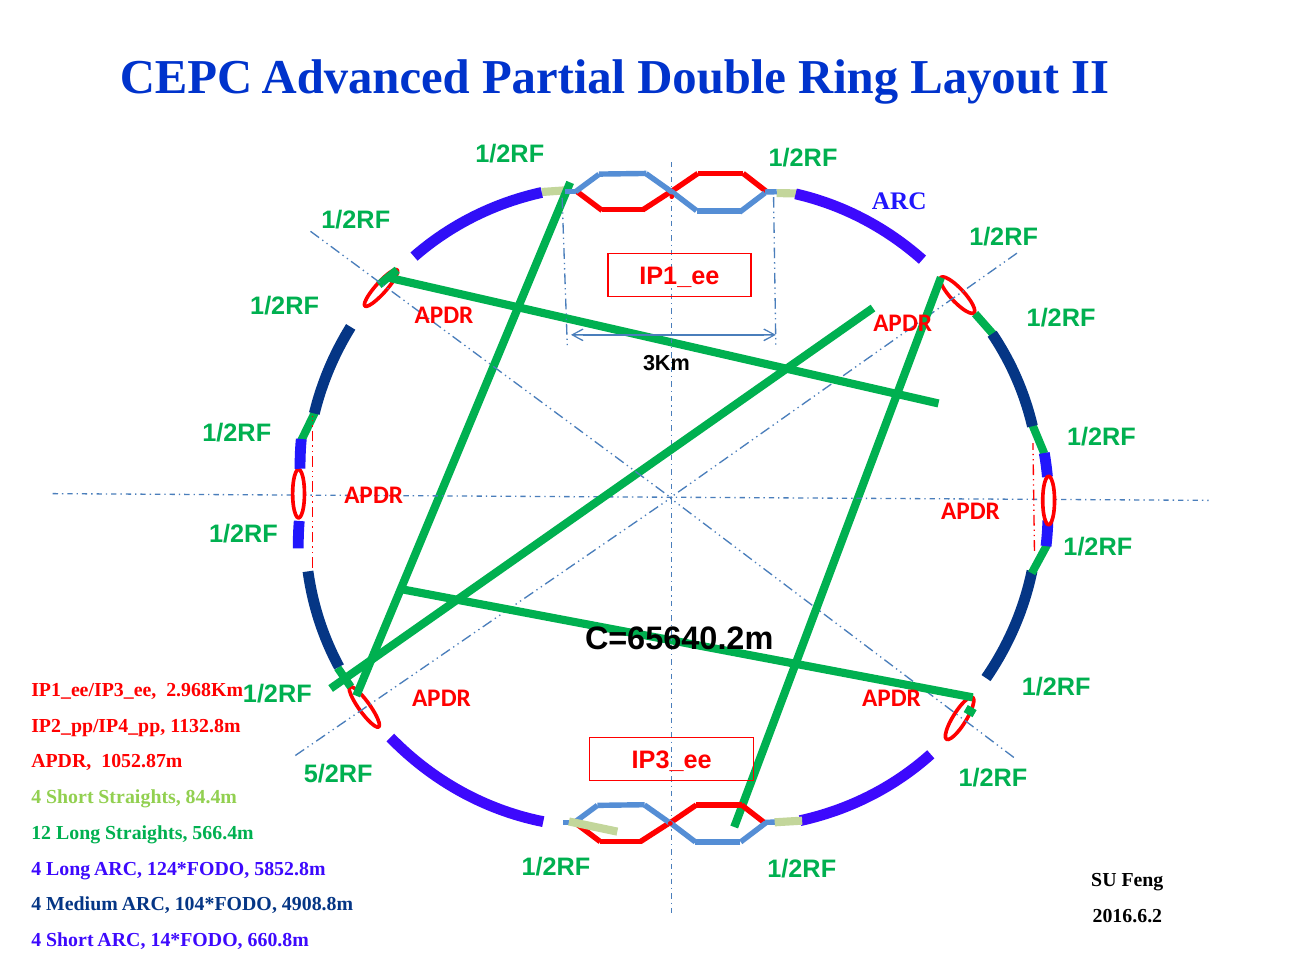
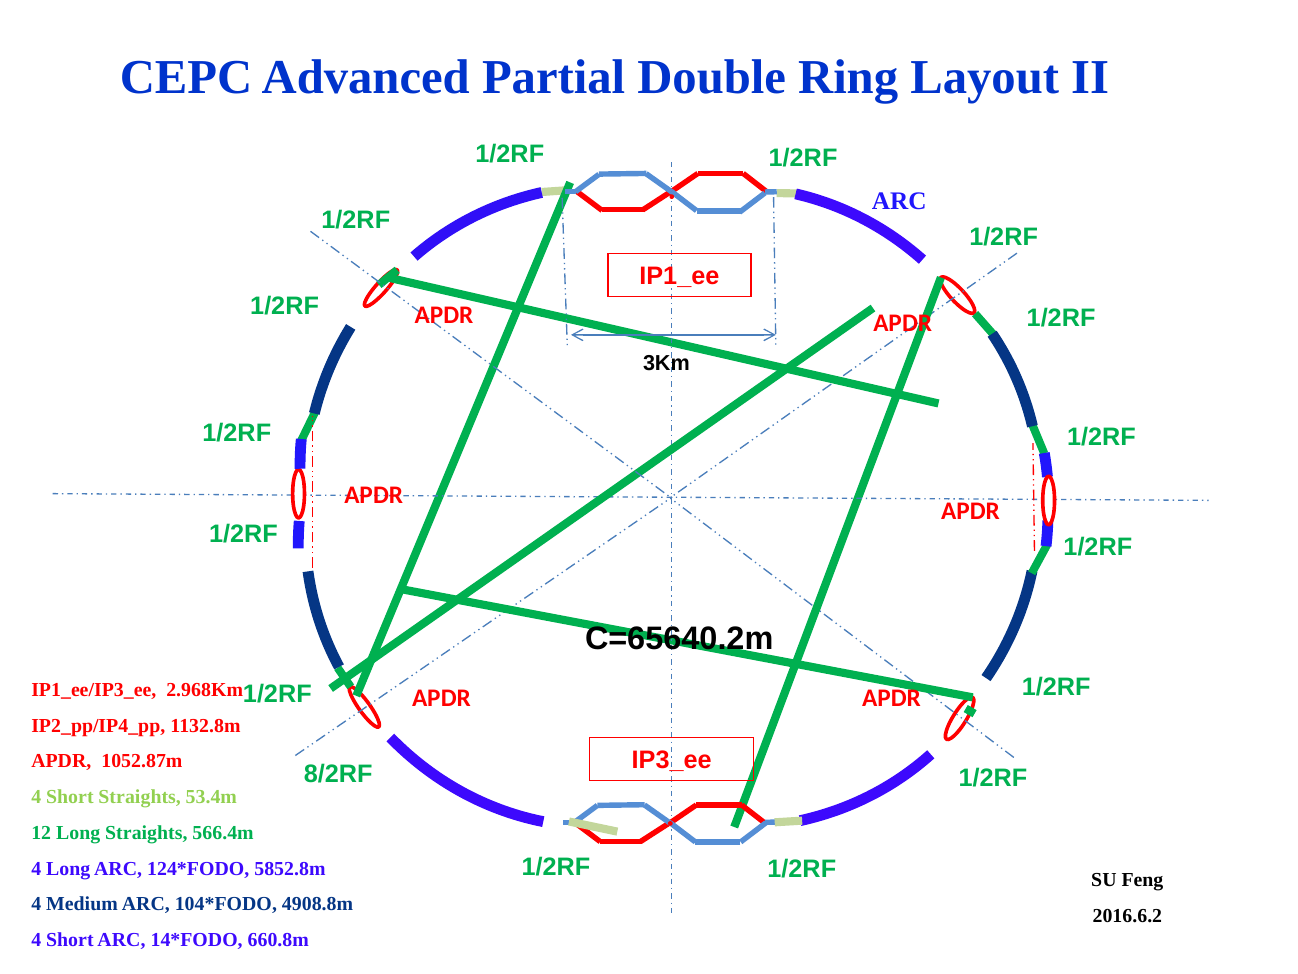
5/2RF: 5/2RF -> 8/2RF (338, 774)
84.4m: 84.4m -> 53.4m (211, 797)
